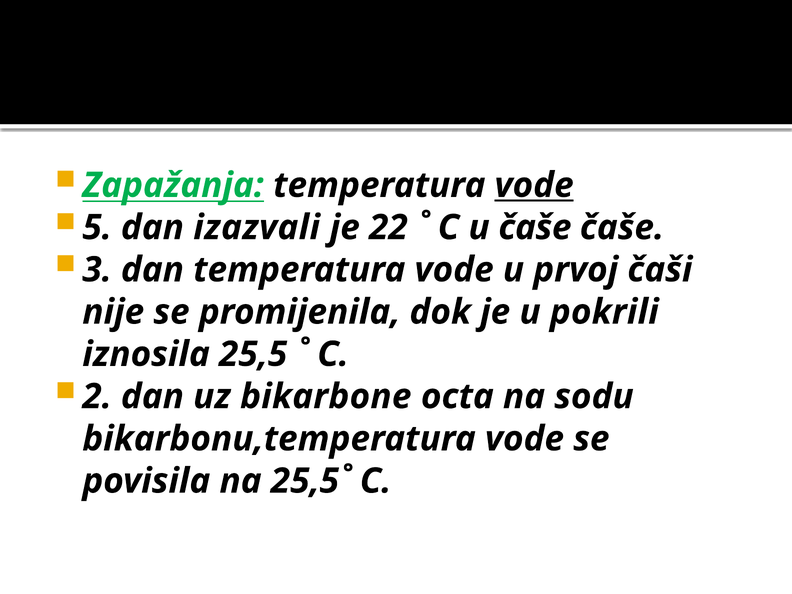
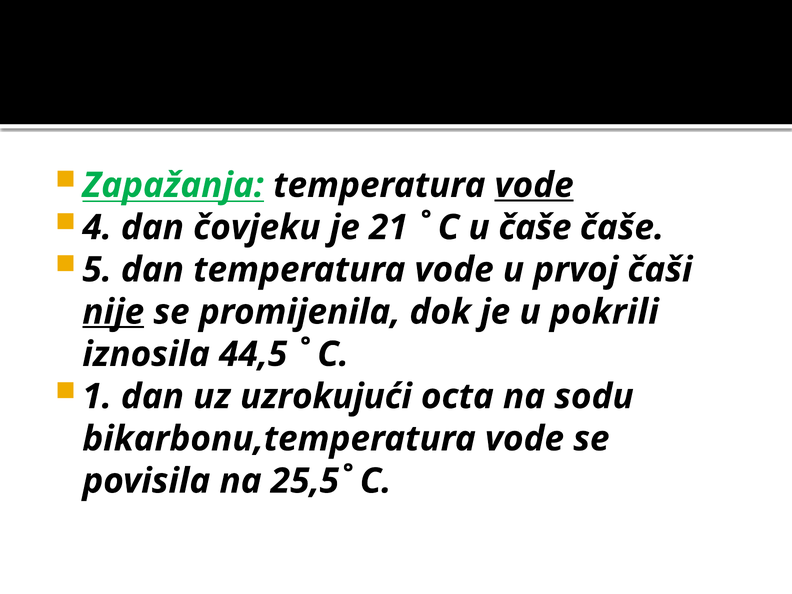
5: 5 -> 4 (97, 228)
izazvali: izazvali -> čovjeku (257, 228)
22: 22 -> 21 (388, 228)
3: 3 -> 5 (97, 270)
nije underline: none -> present (113, 312)
25,5: 25,5 -> 44,5 (253, 354)
2: 2 -> 1 (97, 397)
bikarbone: bikarbone -> uzrokujući (326, 397)
